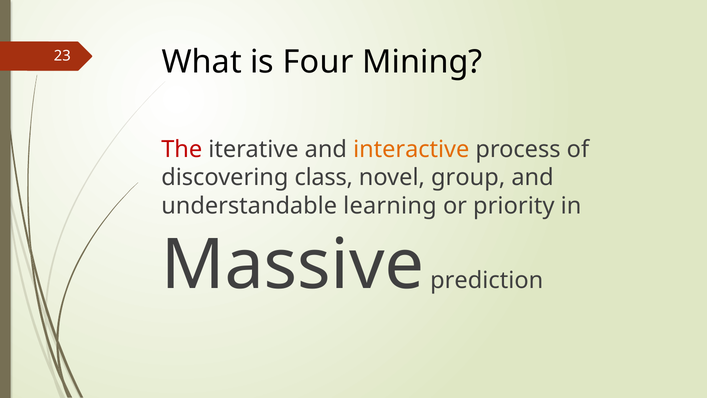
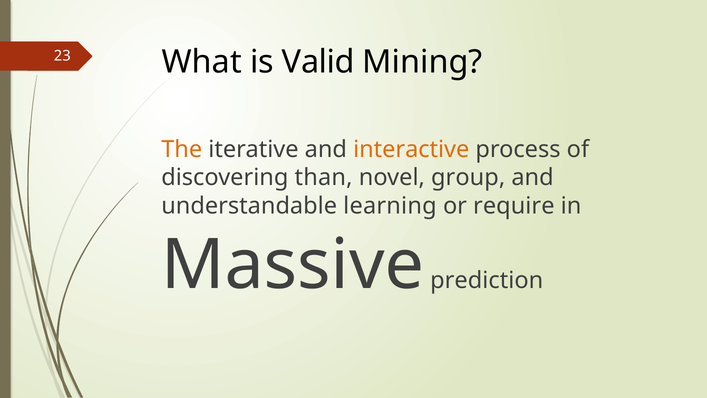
Four: Four -> Valid (318, 62)
The colour: red -> orange (182, 149)
class: class -> than (324, 177)
priority: priority -> require (514, 206)
